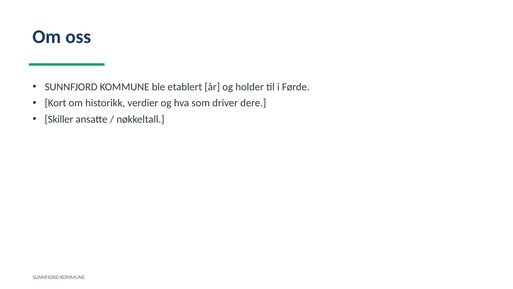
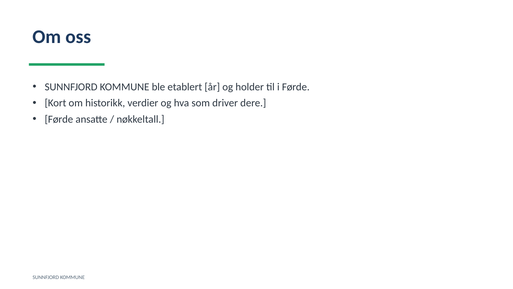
Skiller: Skiller -> Førde (59, 119)
